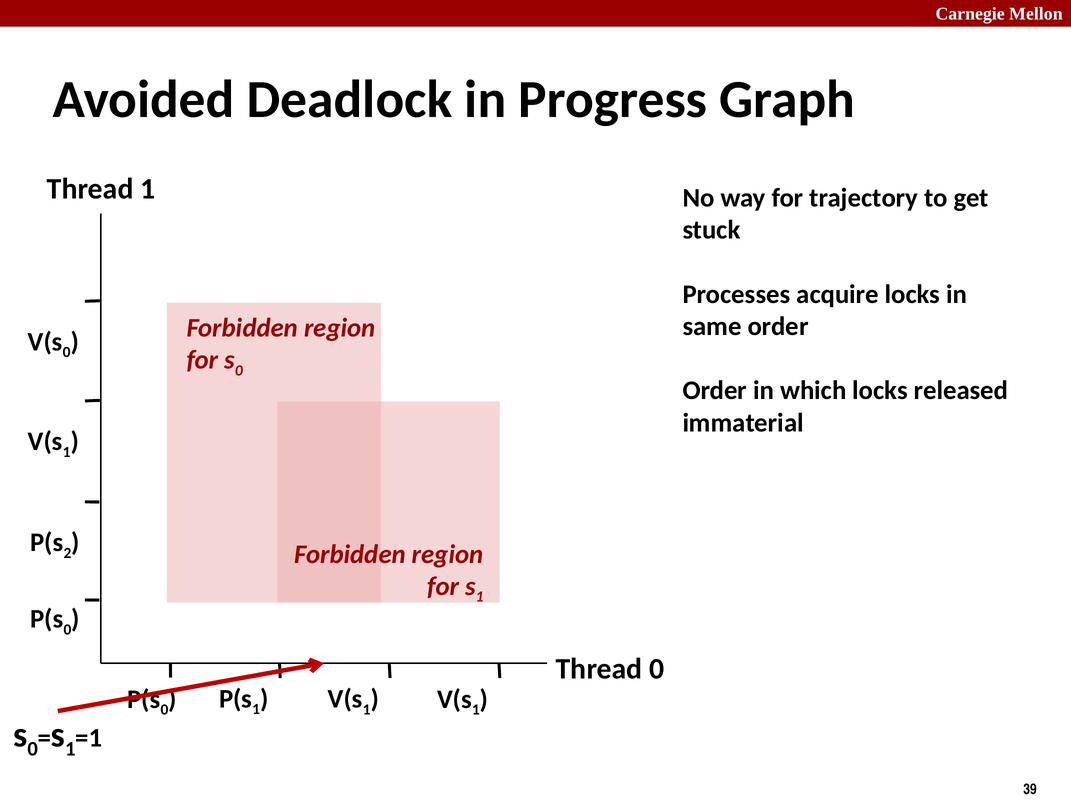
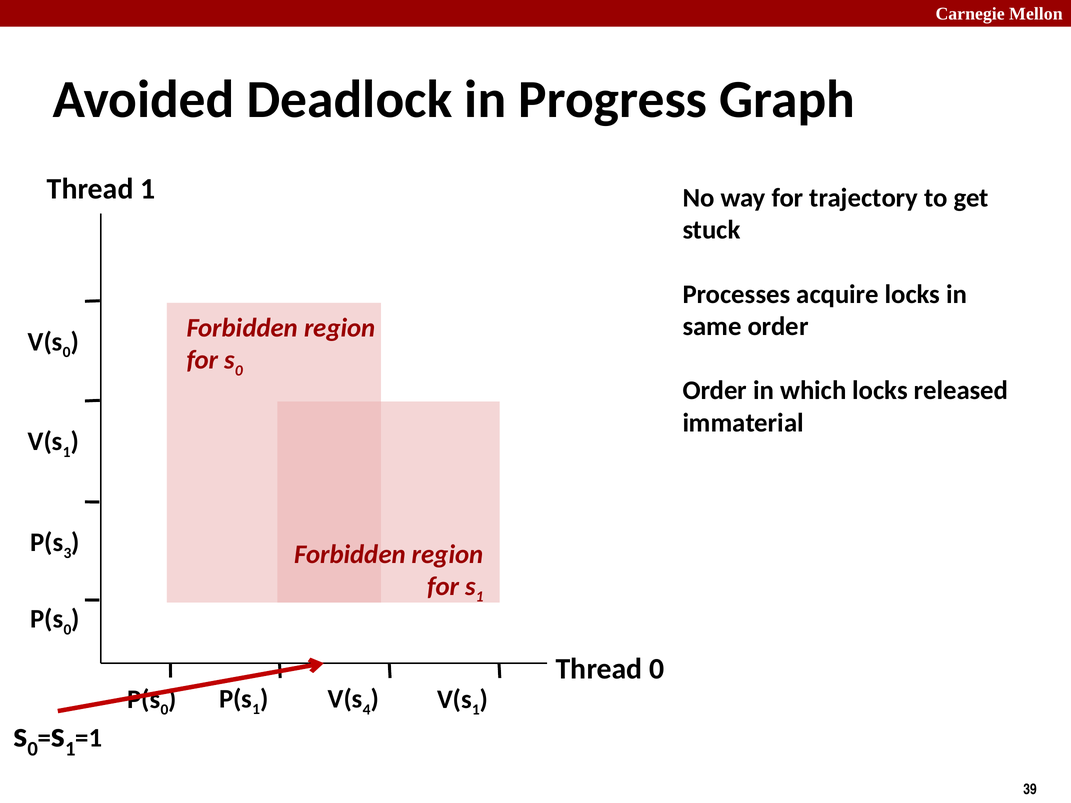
2: 2 -> 3 (68, 553)
1: 1 -> 4 (367, 710)
